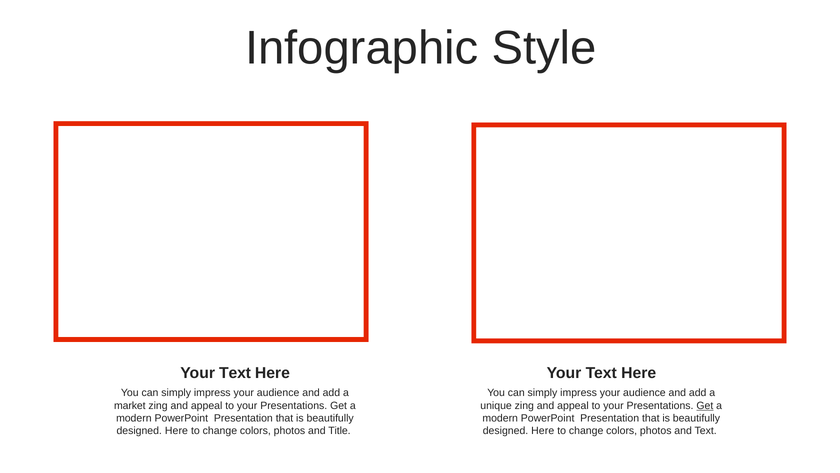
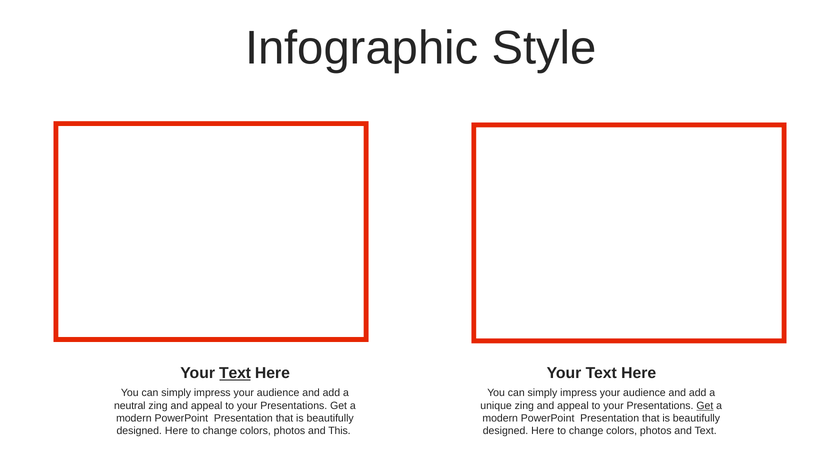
Text underline: none -> present (235, 373)
market: market -> neutral (130, 405)
Title: Title -> This (339, 430)
